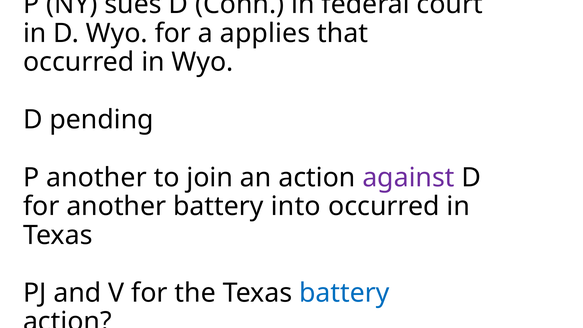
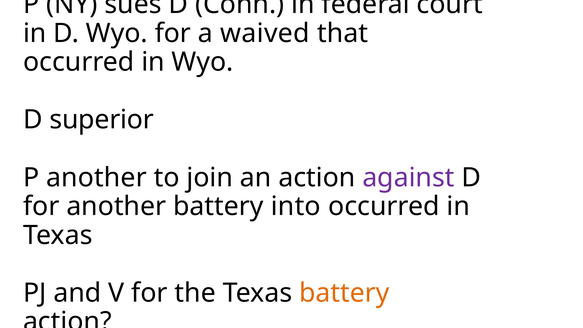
applies: applies -> waived (265, 33)
pending: pending -> superior (102, 120)
battery colour: blue -> orange (344, 293)
